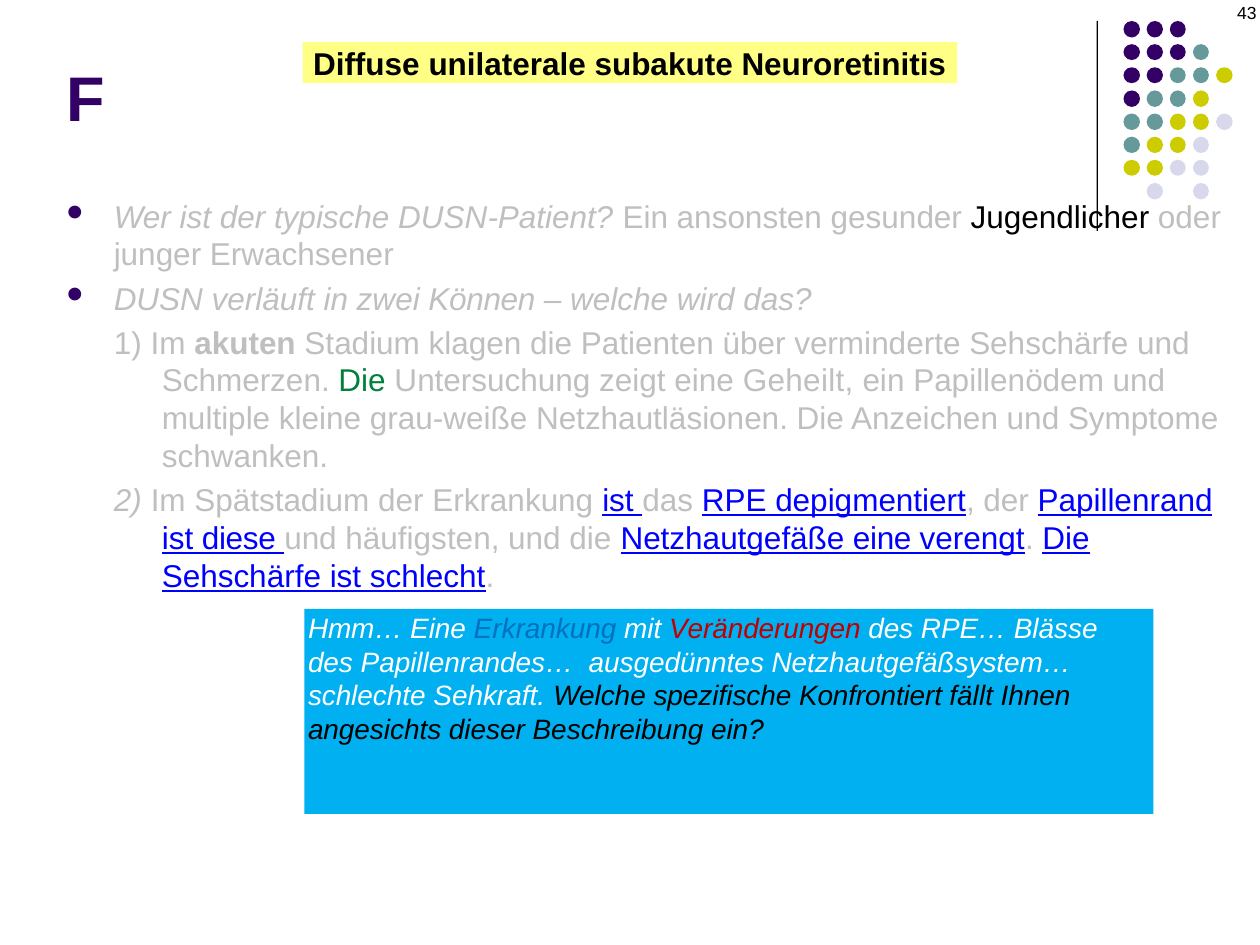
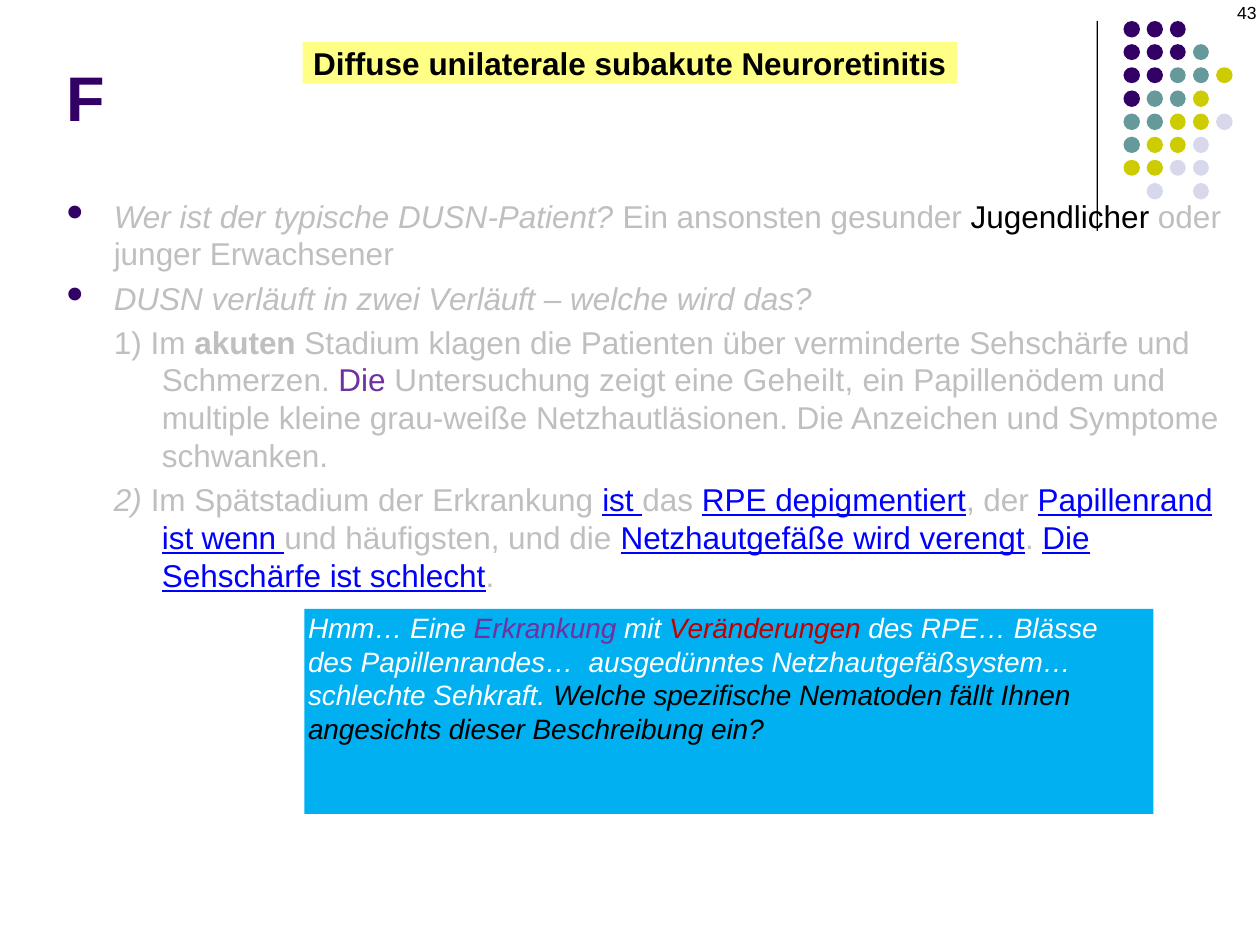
zwei Können: Können -> Verläuft (482, 300)
Die colour: green -> purple (362, 382)
diese: diese -> wenn (239, 539)
Netzhautgefäße eine: eine -> wird (882, 539)
Erkrankung colour: blue -> purple (545, 629)
Konfrontiert: Konfrontiert -> Nematoden (871, 697)
